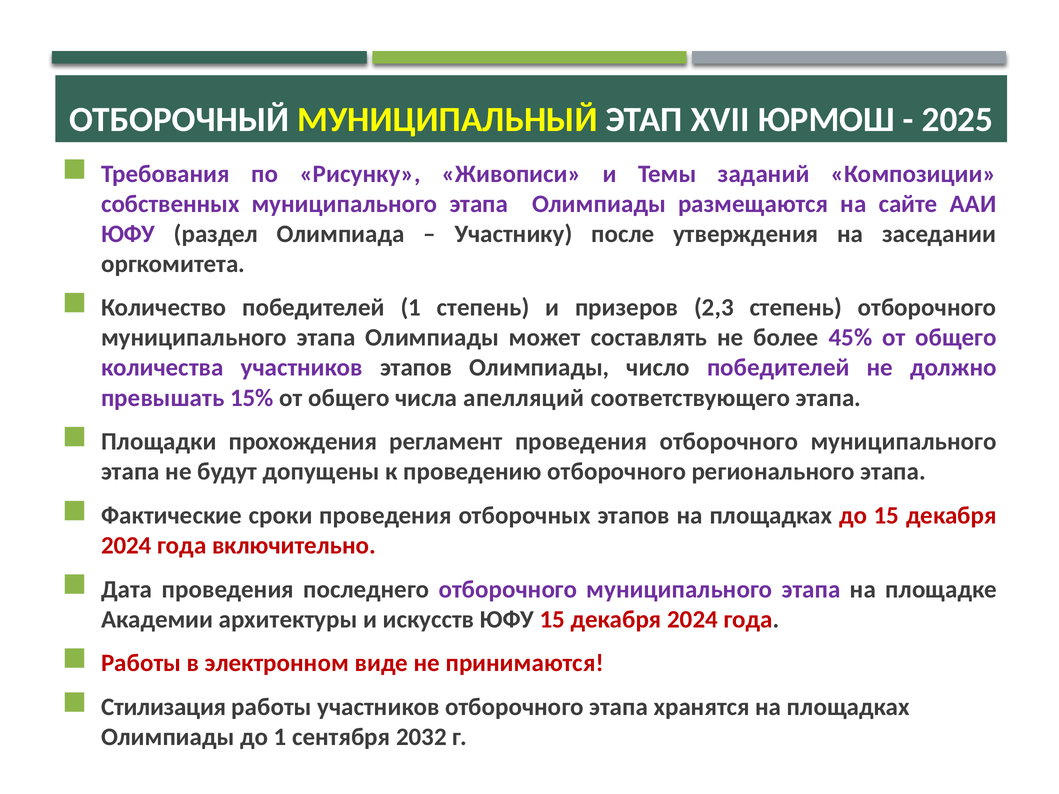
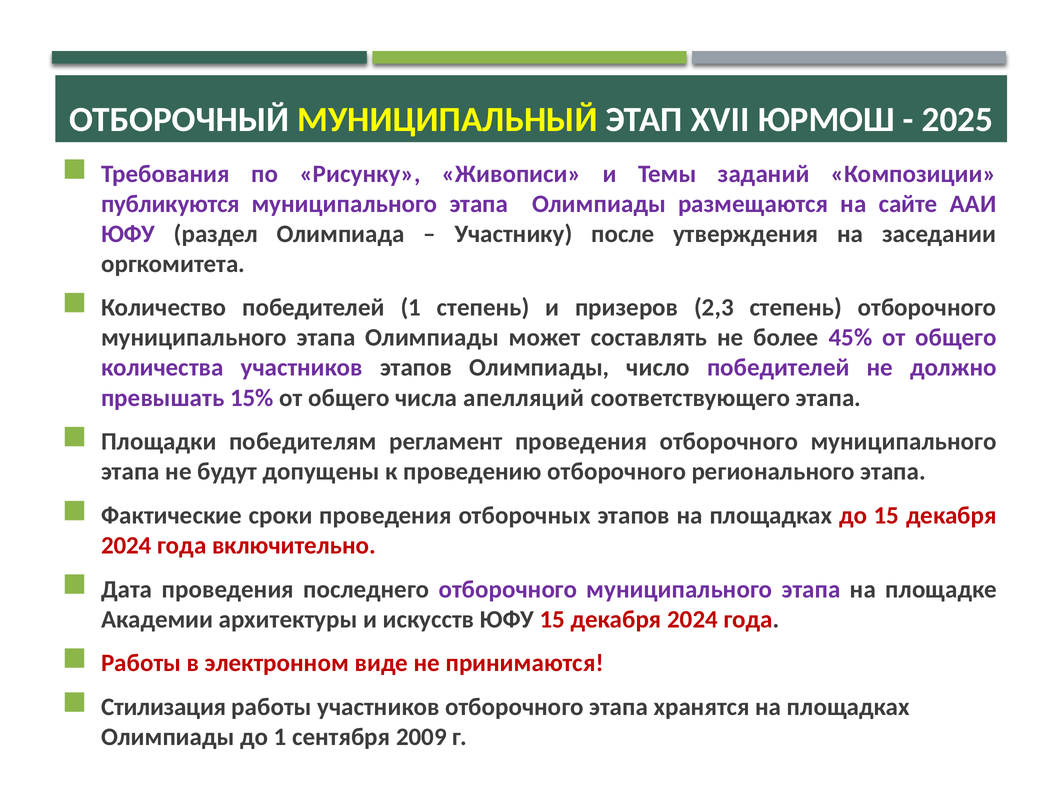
собственных: собственных -> публикуются (170, 204)
прохождения: прохождения -> победителям (303, 442)
2032: 2032 -> 2009 (421, 737)
